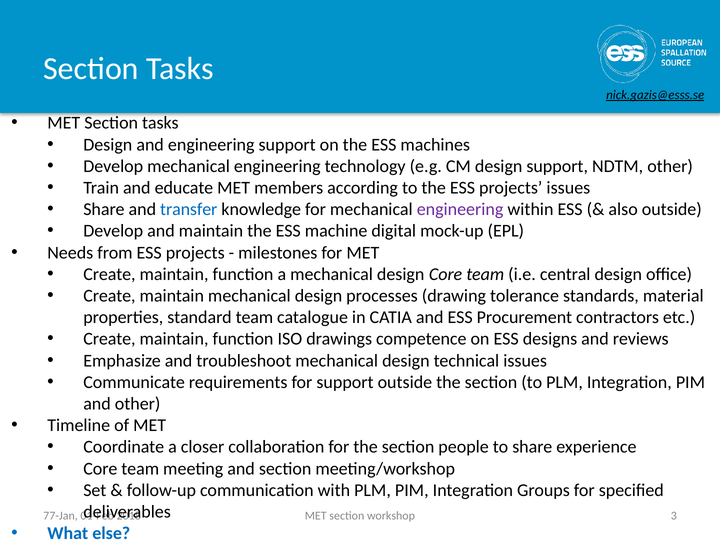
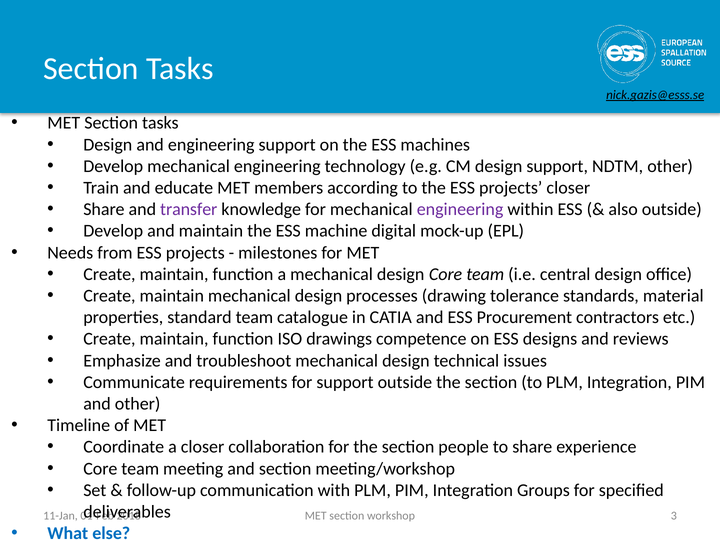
projects issues: issues -> closer (568, 188)
transfer colour: blue -> purple (189, 209)
77-Jan: 77-Jan -> 11-Jan (61, 516)
